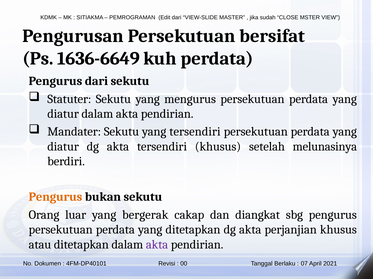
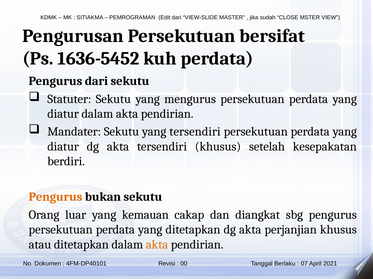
1636-6649: 1636-6649 -> 1636-5452 (98, 59)
melunasinya: melunasinya -> kesepakatan (325, 147)
bergerak: bergerak -> kemauan (145, 215)
akta colour: purple -> orange (157, 245)
